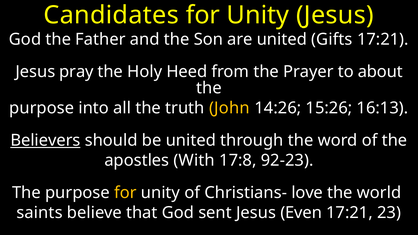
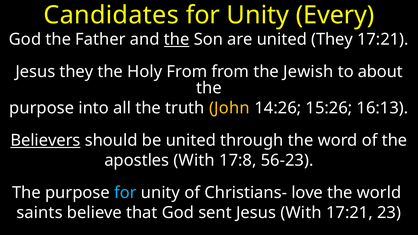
Unity Jesus: Jesus -> Every (335, 15)
the underline: none -> present (177, 40)
united Gifts: Gifts -> They (332, 40)
Jesus pray: pray -> they (76, 72)
Holy Heed: Heed -> From (187, 72)
Prayer: Prayer -> Jewish (308, 72)
92-23: 92-23 -> 56-23 (287, 160)
for colour: yellow -> light blue (125, 193)
Jesus Even: Even -> With (301, 213)
